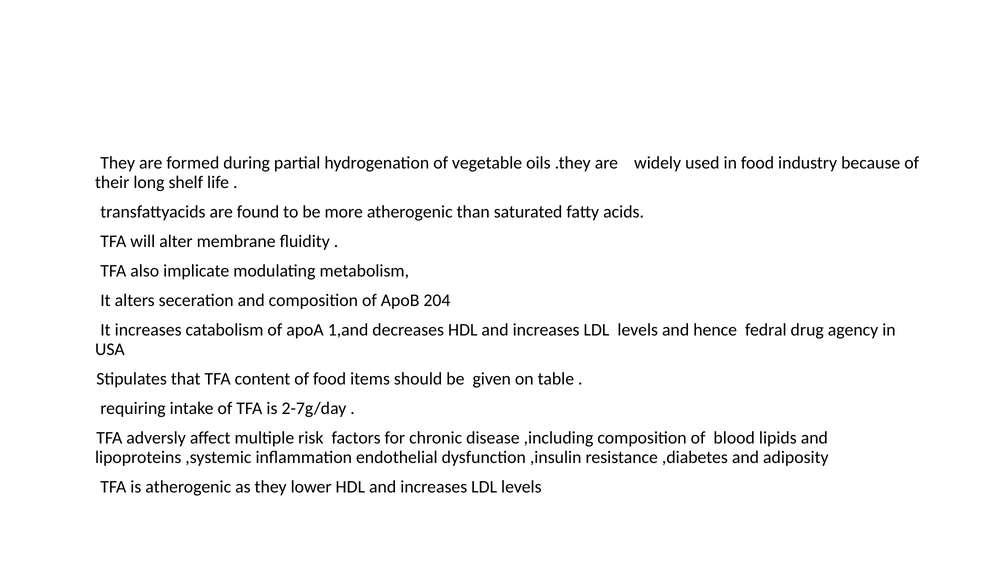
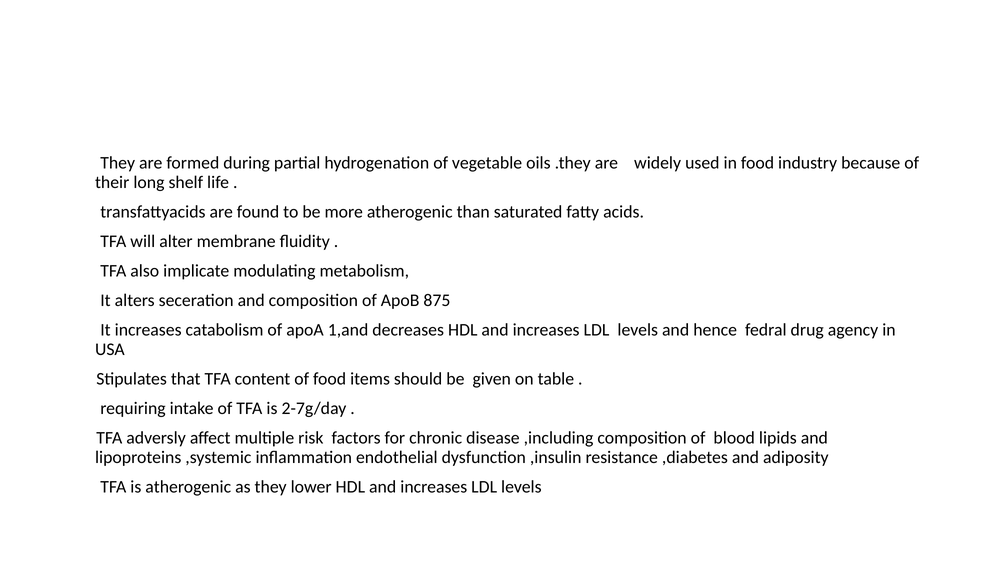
204: 204 -> 875 (437, 301)
